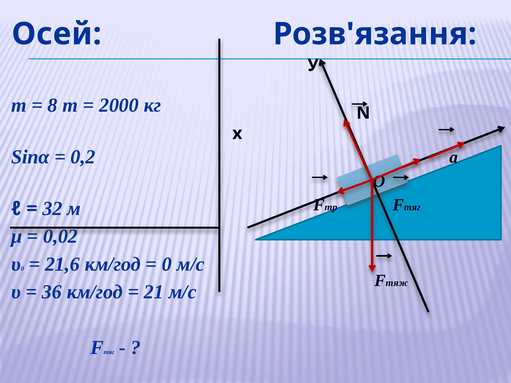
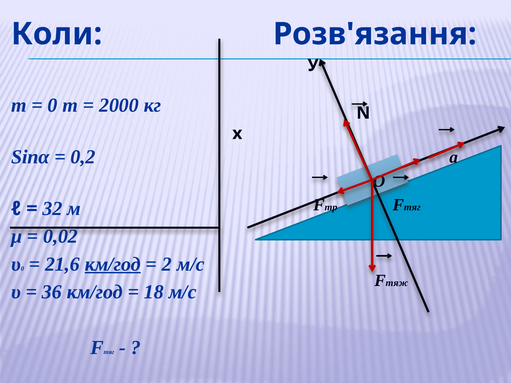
Осей: Осей -> Коли (57, 34)
8: 8 -> 0 (53, 105)
км/год underline: none -> present (113, 264)
0: 0 -> 2 (167, 264)
21: 21 -> 18 (154, 292)
